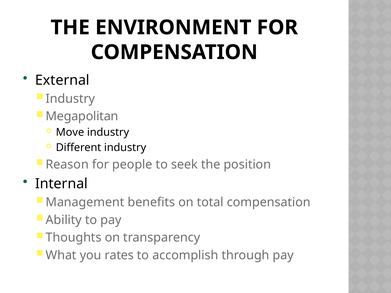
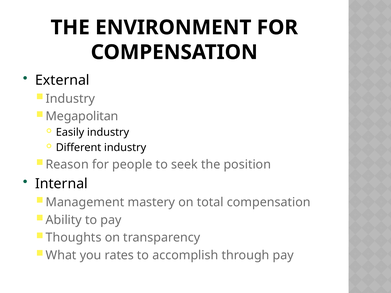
Move: Move -> Easily (70, 133)
benefits: benefits -> mastery (151, 202)
